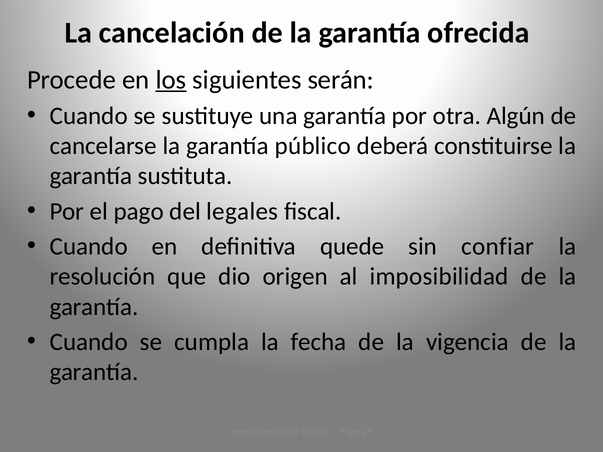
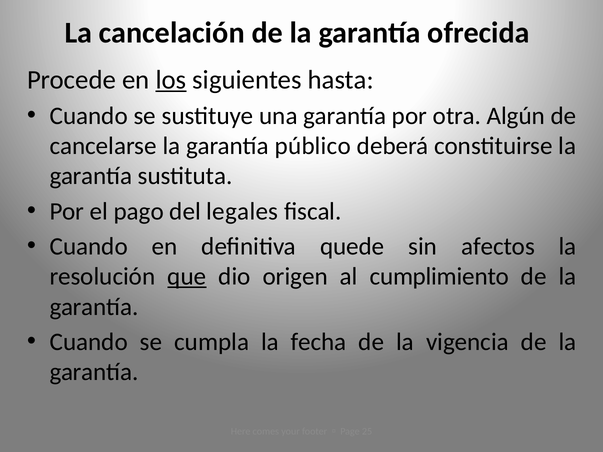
serán: serán -> hasta (341, 80)
confiar: confiar -> afectos (498, 247)
que underline: none -> present (187, 277)
imposibilidad: imposibilidad -> cumplimiento (439, 277)
